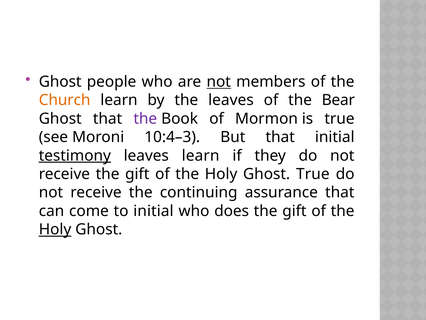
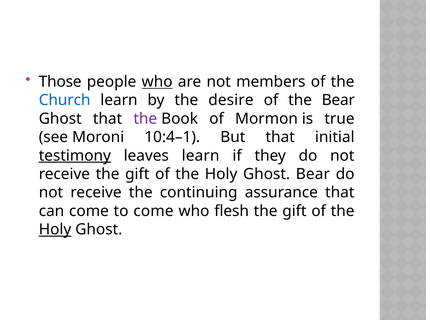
Ghost: Ghost -> Those (60, 82)
who underline: none -> present (157, 82)
not underline: present -> none (219, 82)
Church colour: orange -> blue (65, 100)
the leaves: leaves -> desire (231, 100)
10:4–3: 10:4–3 -> 10:4–1 (172, 137)
Ghost True: True -> Bear (313, 174)
to initial: initial -> come (153, 211)
does: does -> flesh (232, 211)
